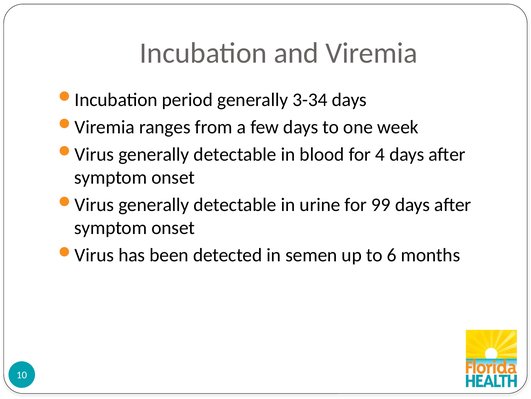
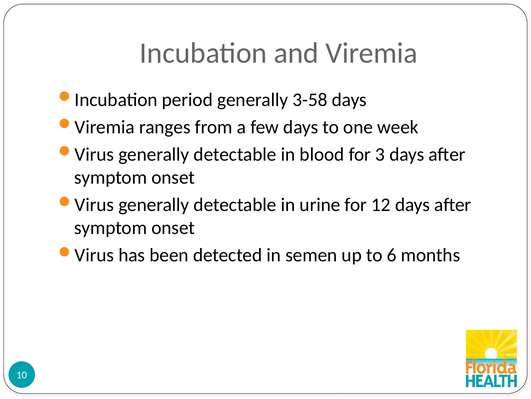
3-34: 3-34 -> 3-58 (310, 100)
4: 4 -> 3 (380, 154)
99: 99 -> 12 (381, 204)
